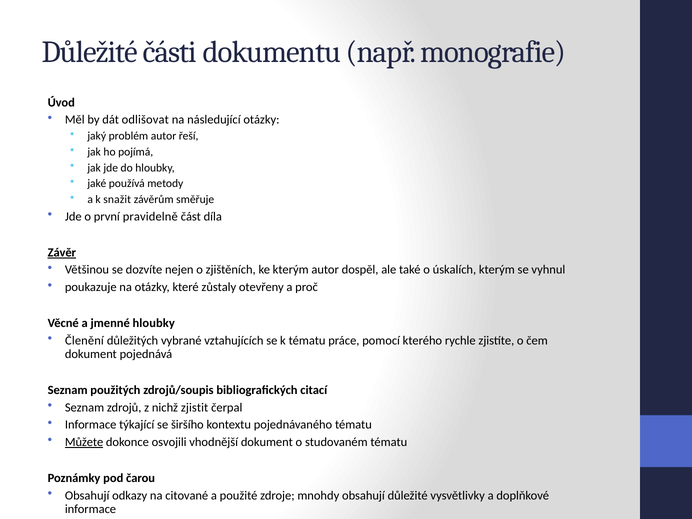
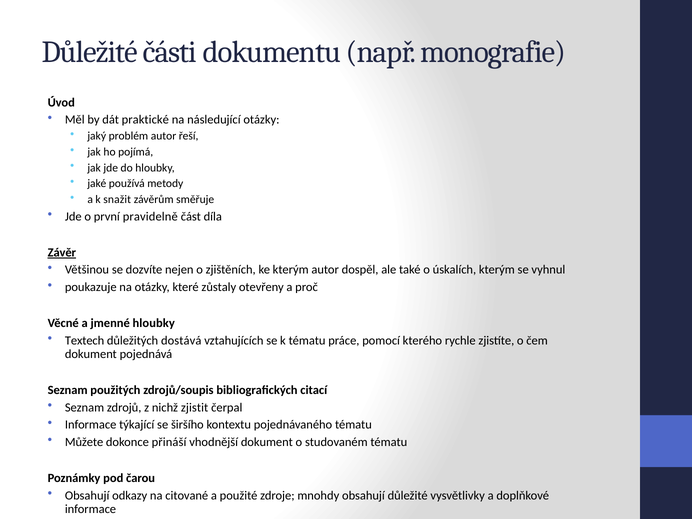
odlišovat: odlišovat -> praktické (145, 120)
Členění: Členění -> Textech (85, 341)
vybrané: vybrané -> dostává (181, 341)
Můžete underline: present -> none (84, 442)
osvojili: osvojili -> přináší (169, 442)
